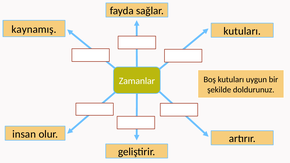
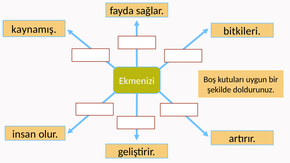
kutuları: kutuları -> bitkileri (242, 31)
Zamanlar: Zamanlar -> Ekmenizi (137, 81)
